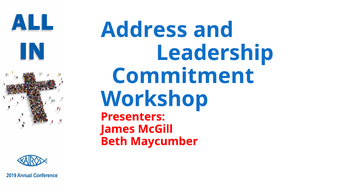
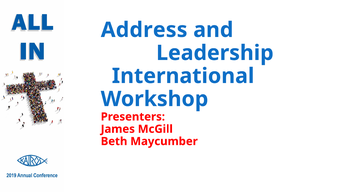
Commitment: Commitment -> International (183, 76)
